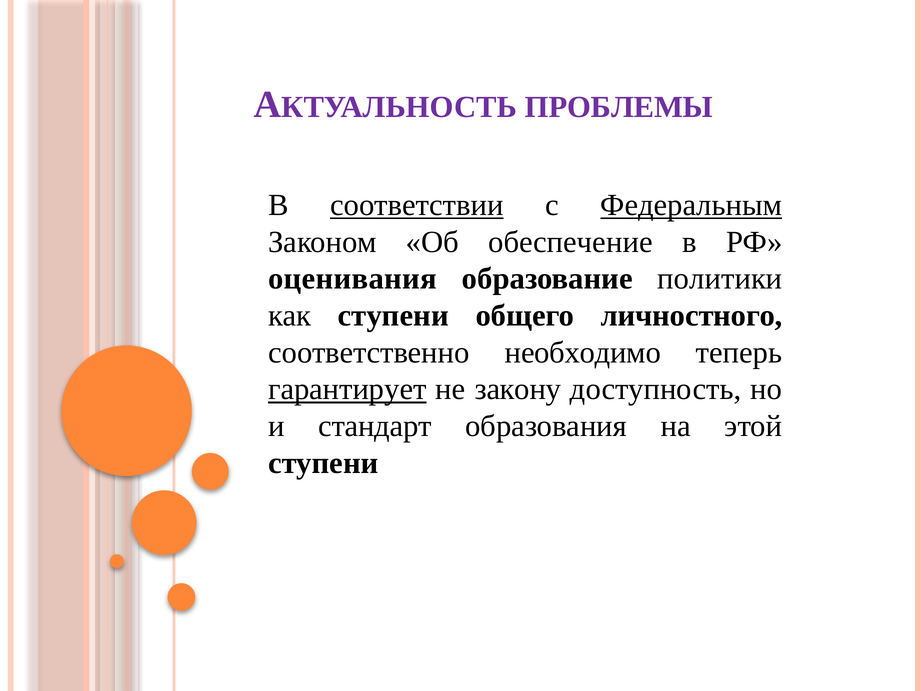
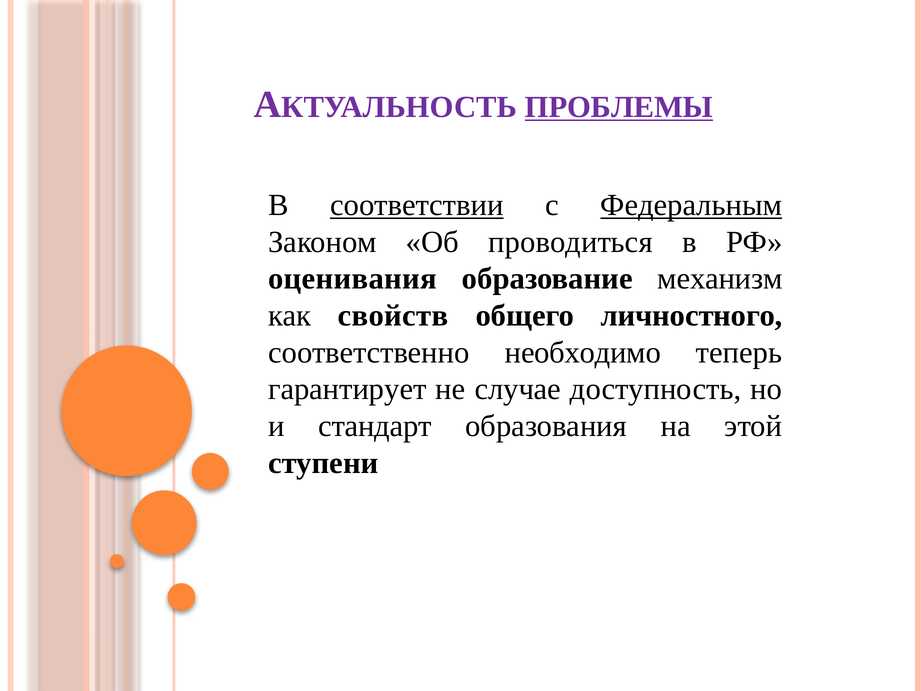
ПРОБЛЕМЫ underline: none -> present (619, 107)
обеспечение: обеспечение -> проводиться (571, 242)
политики: политики -> механизм (720, 279)
как ступени: ступени -> свойств (393, 316)
гарантирует underline: present -> none (347, 389)
закону: закону -> случае (518, 389)
